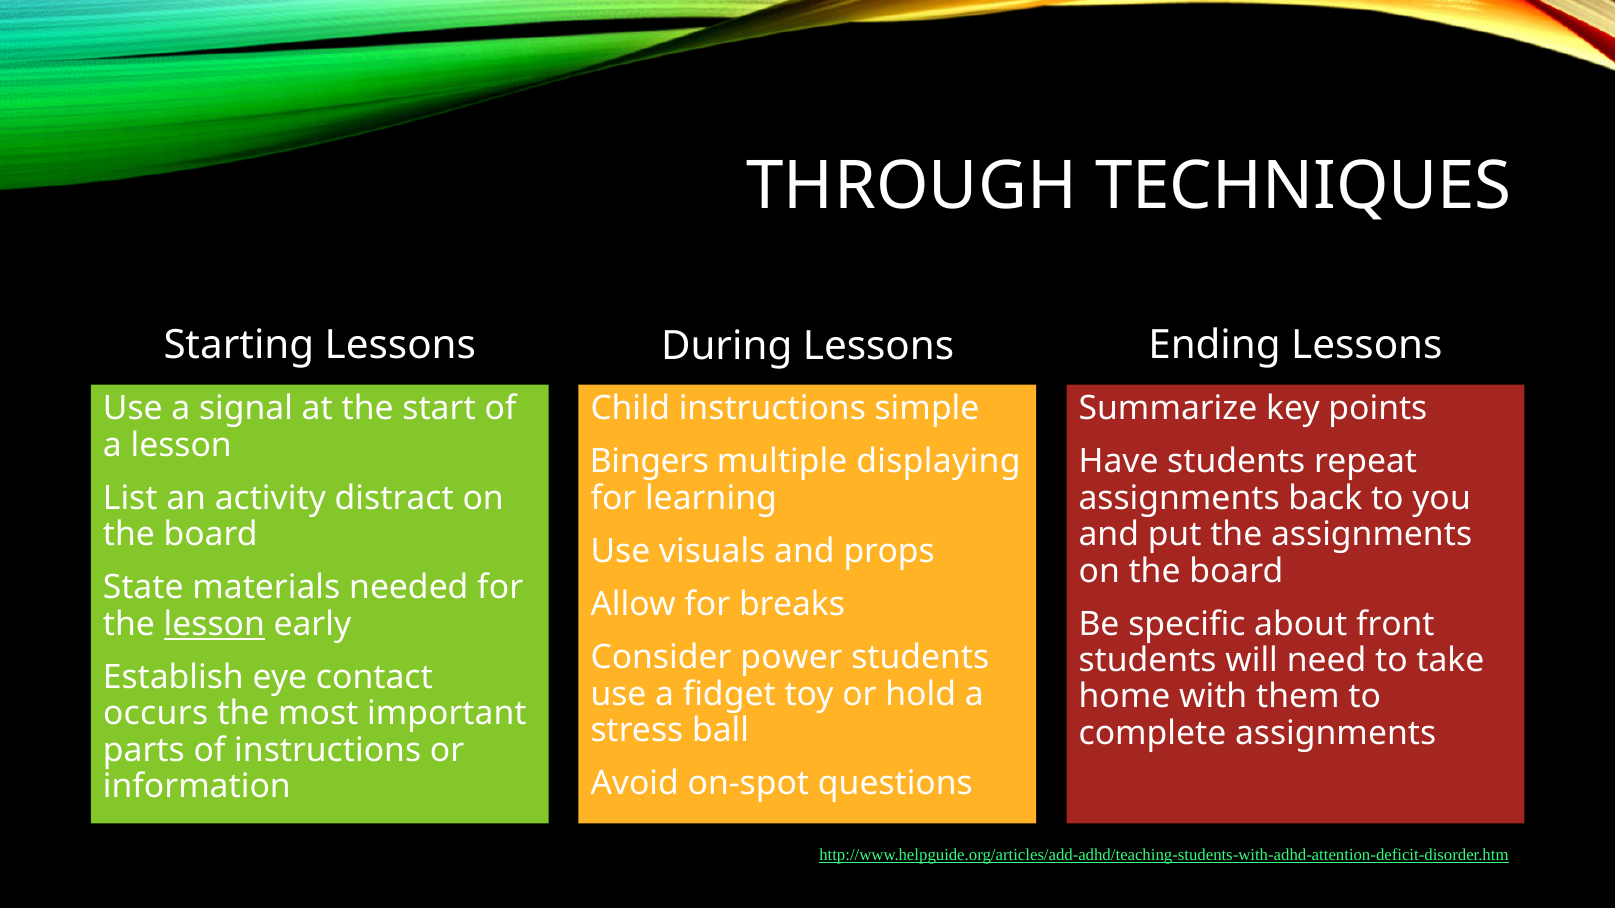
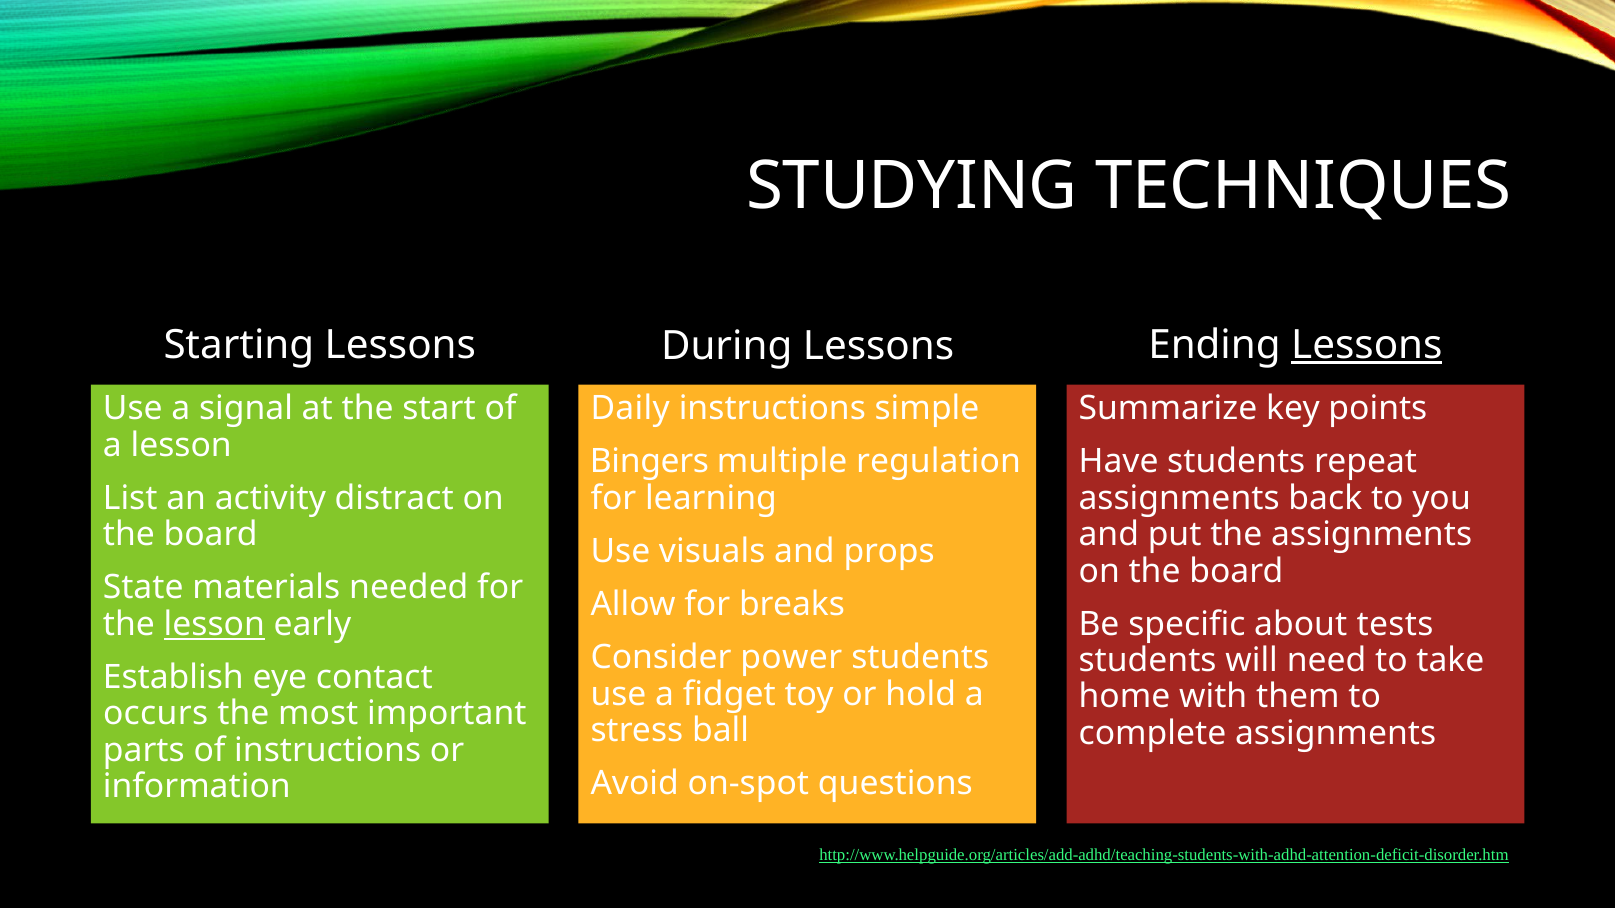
THROUGH: THROUGH -> STUDYING (912, 187)
Lessons underline: none -> present (1367, 345)
Child: Child -> Daily (630, 409)
displaying: displaying -> regulation (938, 462)
front: front -> tests (1395, 624)
